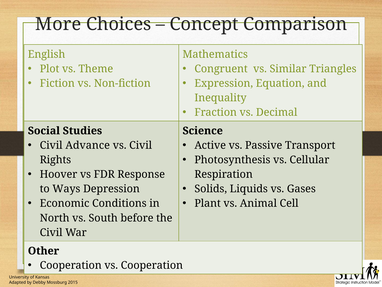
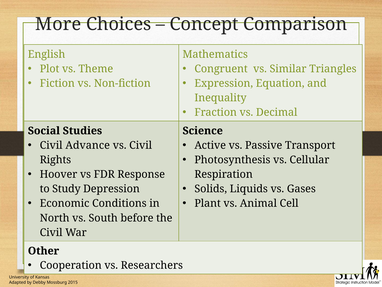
Ways: Ways -> Study (66, 189)
vs Cooperation: Cooperation -> Researchers (152, 265)
